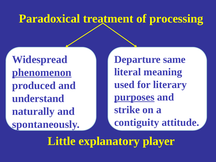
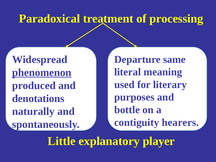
purposes underline: present -> none (134, 97)
understand: understand -> denotations (38, 98)
strike: strike -> bottle (127, 110)
attitude: attitude -> hearers (180, 122)
